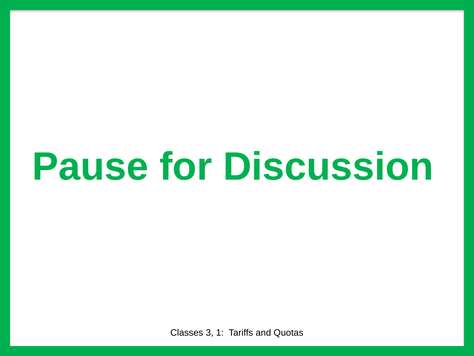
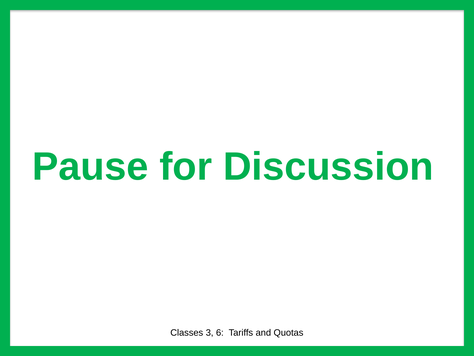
1: 1 -> 6 (220, 332)
